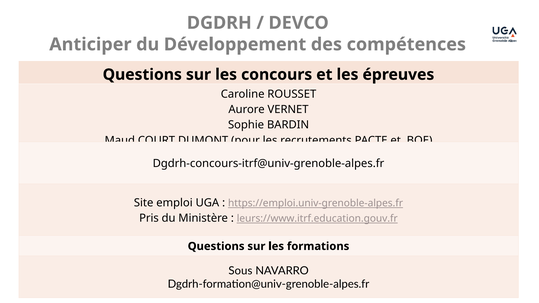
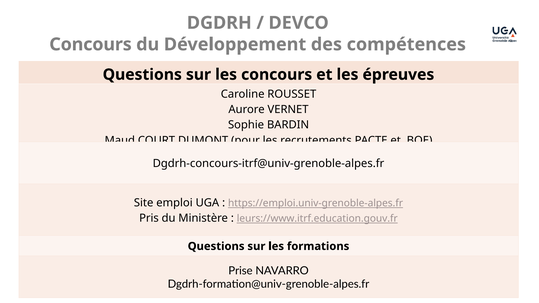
Anticiper: Anticiper -> Concours (90, 44)
Sous: Sous -> Prise (240, 271)
